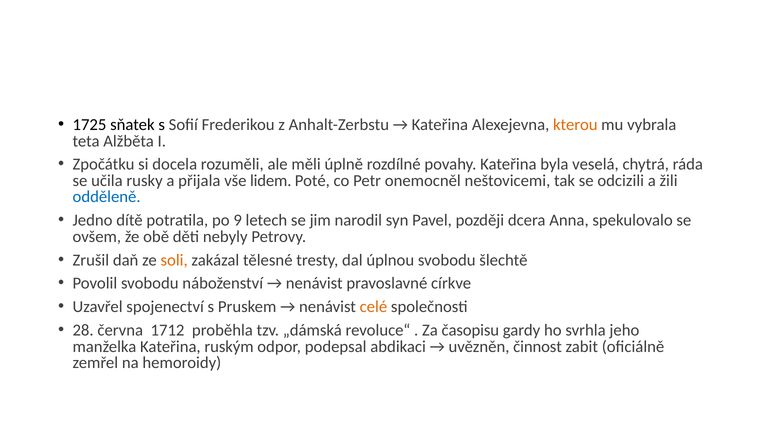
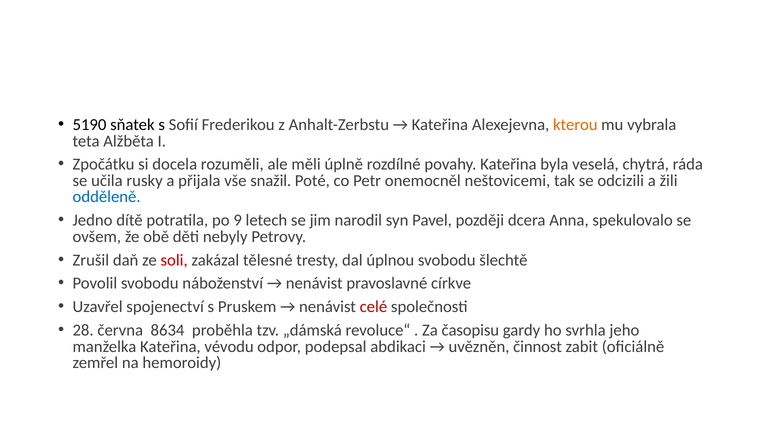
1725: 1725 -> 5190 (89, 125)
lidem: lidem -> snažil (271, 181)
soli colour: orange -> red (174, 260)
celé colour: orange -> red (373, 307)
1712: 1712 -> 8634 (168, 330)
ruským: ruským -> vévodu (229, 346)
